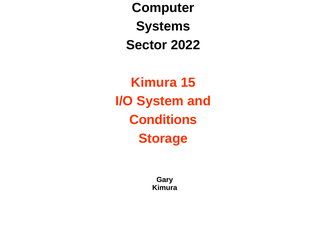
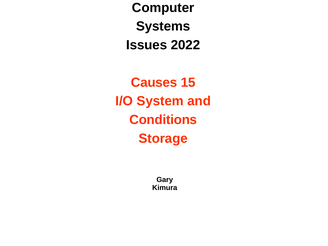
Sector: Sector -> Issues (147, 45)
Kimura: Kimura -> Causes (154, 82)
